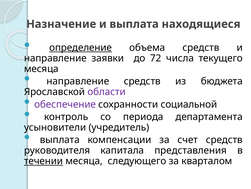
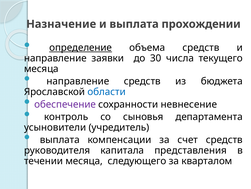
находящиеся: находящиеся -> прохождении (201, 24)
72: 72 -> 30 (156, 58)
области colour: purple -> blue (107, 92)
социальной: социальной -> невнесение (189, 104)
периода: периода -> сыновья (143, 116)
течении underline: present -> none (44, 160)
